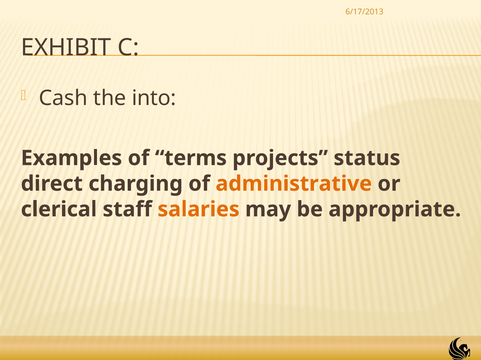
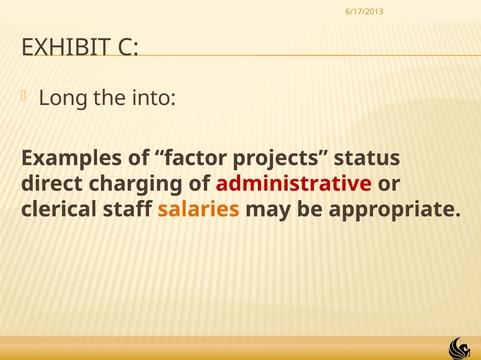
Cash: Cash -> Long (63, 98)
terms: terms -> factor (191, 158)
administrative colour: orange -> red (294, 184)
